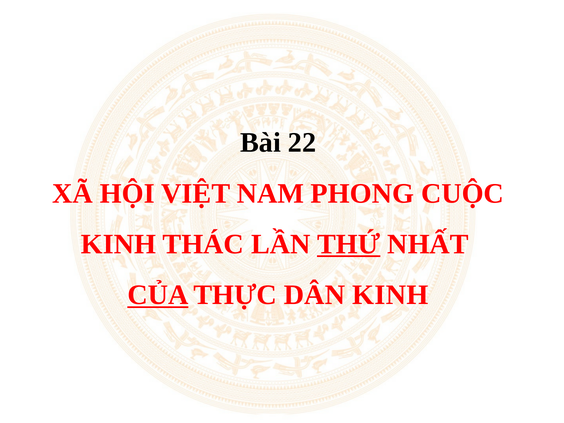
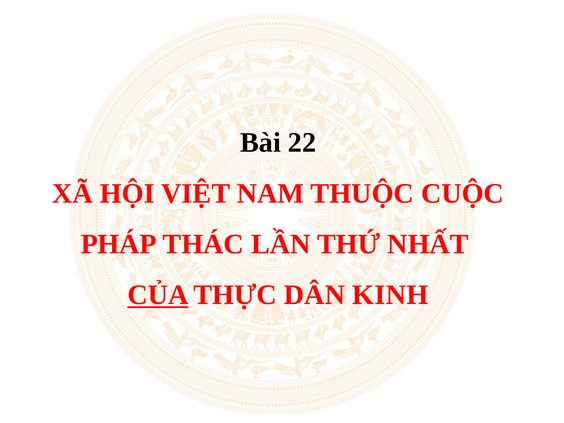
PHONG: PHONG -> THUỘC (362, 193)
KINH: KINH -> PHÁP (119, 244)
THỨ underline: present -> none (349, 244)
